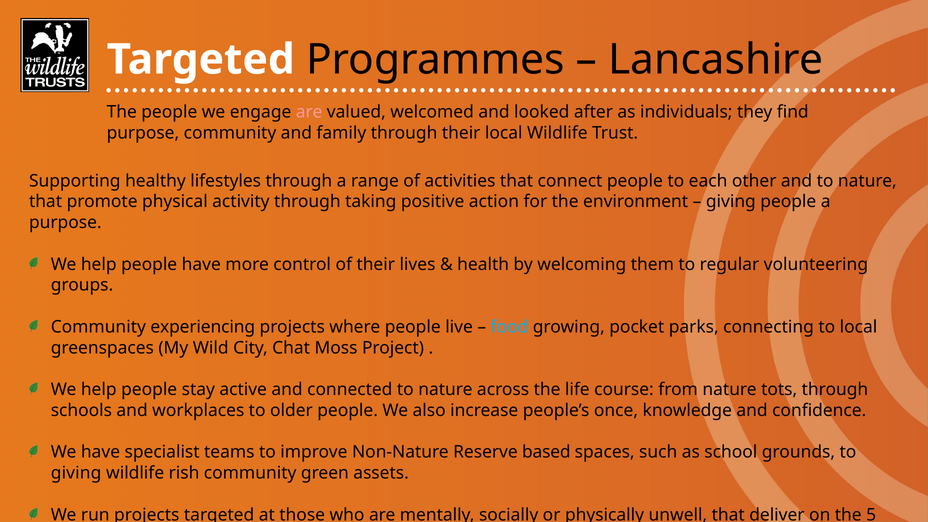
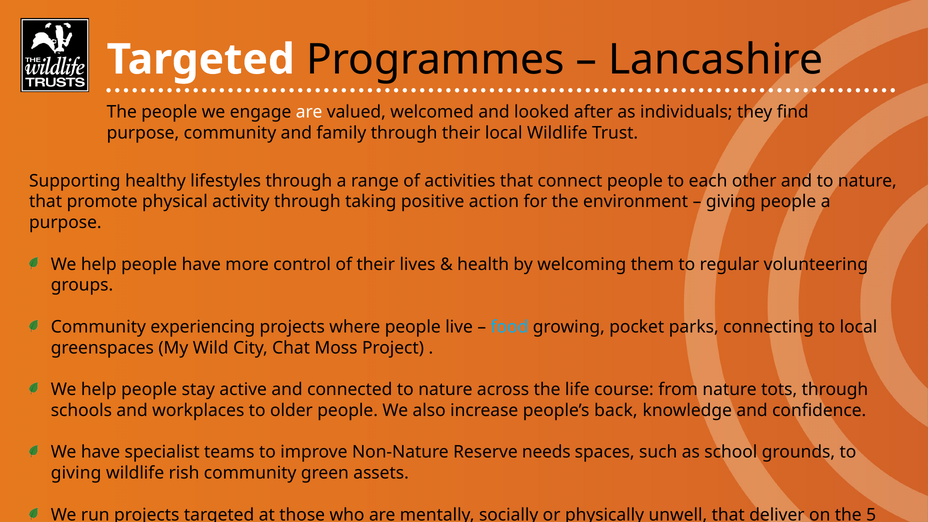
are colour: pink -> white (309, 112)
once: once -> back (616, 410)
based: based -> needs (546, 452)
